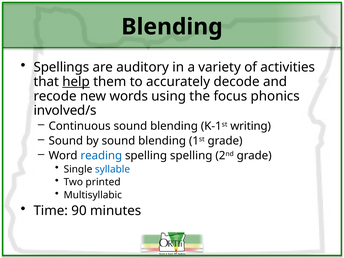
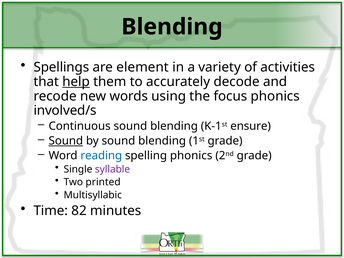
auditory: auditory -> element (143, 67)
writing: writing -> ensure (251, 126)
Sound underline: none -> present (66, 141)
spelling spelling: spelling -> phonics (191, 156)
syllable colour: blue -> purple (112, 169)
90: 90 -> 82 (79, 211)
